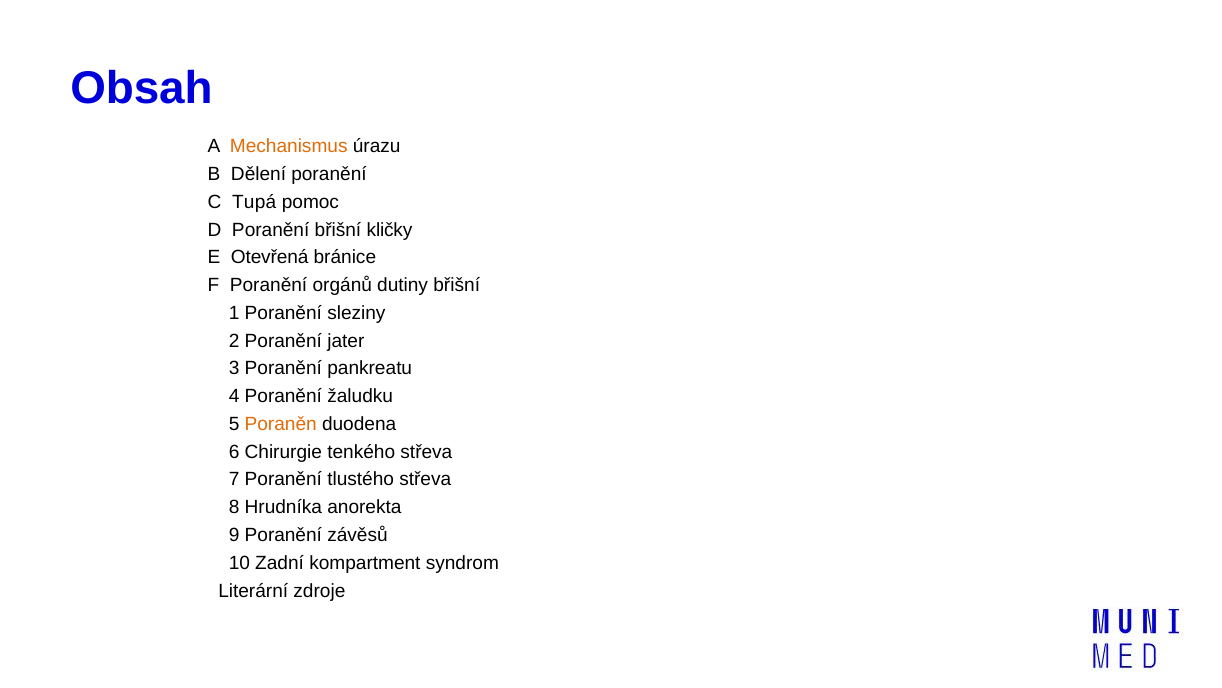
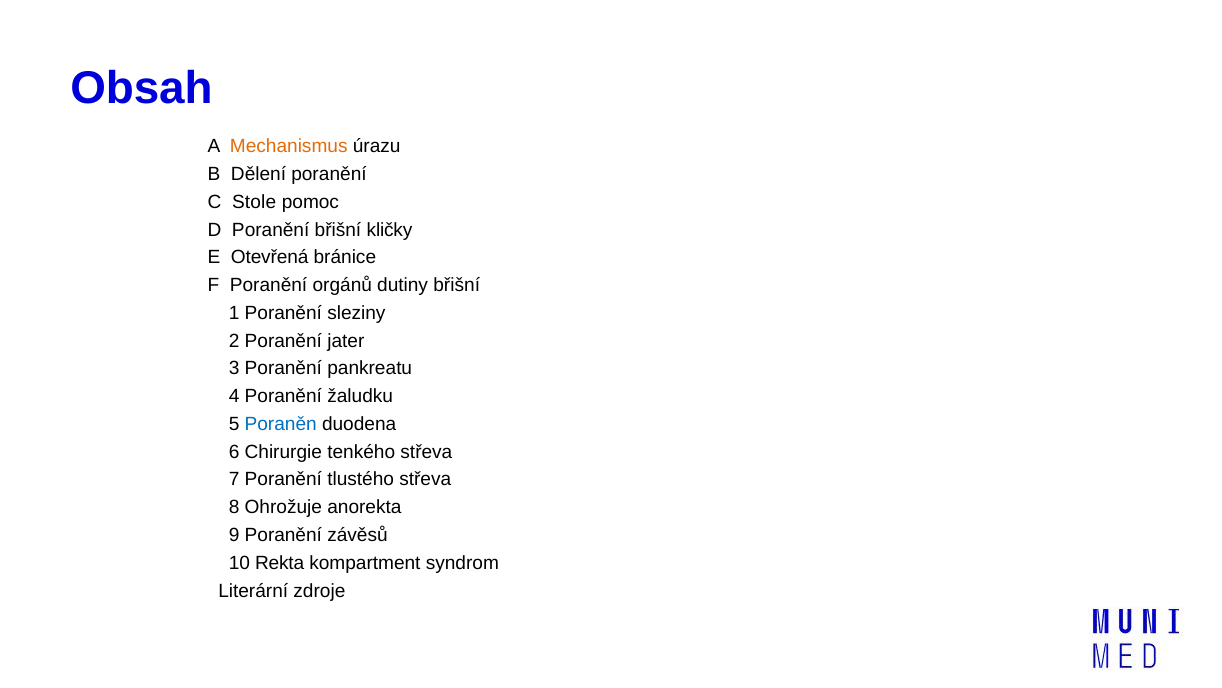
Tupá: Tupá -> Stole (254, 202)
Poraněn colour: orange -> blue (281, 424)
Hrudníka: Hrudníka -> Ohrožuje (283, 507)
Zadní: Zadní -> Rekta (280, 562)
